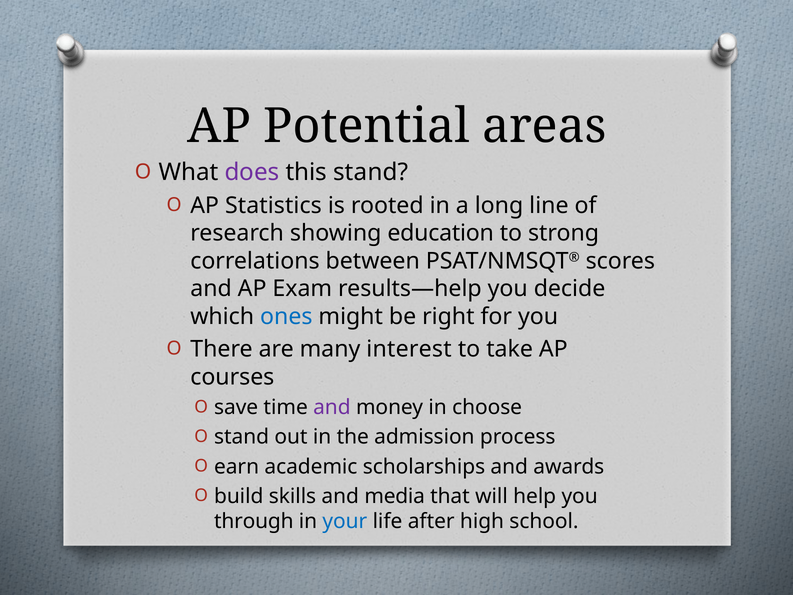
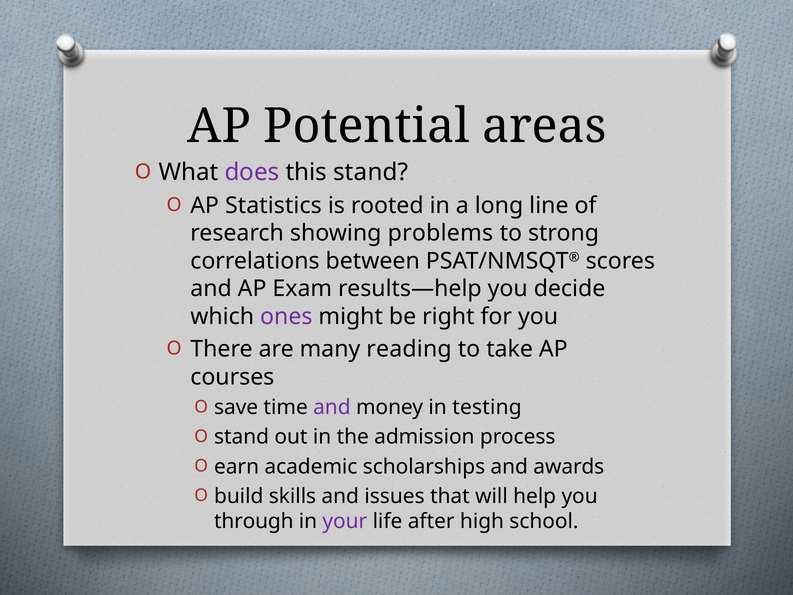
education: education -> problems (440, 233)
ones colour: blue -> purple (286, 316)
interest: interest -> reading (409, 349)
choose: choose -> testing (487, 407)
media: media -> issues (395, 496)
your colour: blue -> purple (345, 521)
